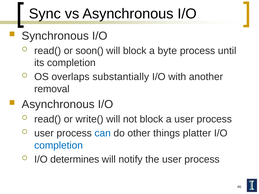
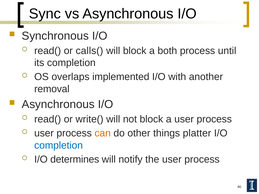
soon(: soon( -> calls( (89, 51)
byte: byte -> both (167, 51)
substantially: substantially -> implemented (121, 77)
can colour: blue -> orange (103, 133)
